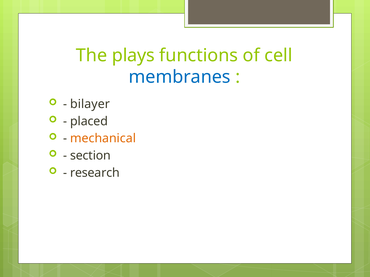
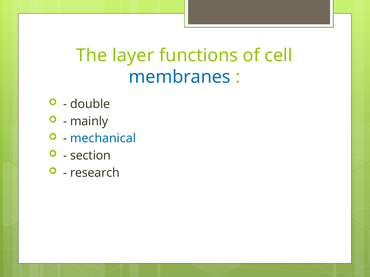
plays: plays -> layer (133, 55)
bilayer: bilayer -> double (90, 104)
placed: placed -> mainly (89, 121)
mechanical colour: orange -> blue (103, 139)
